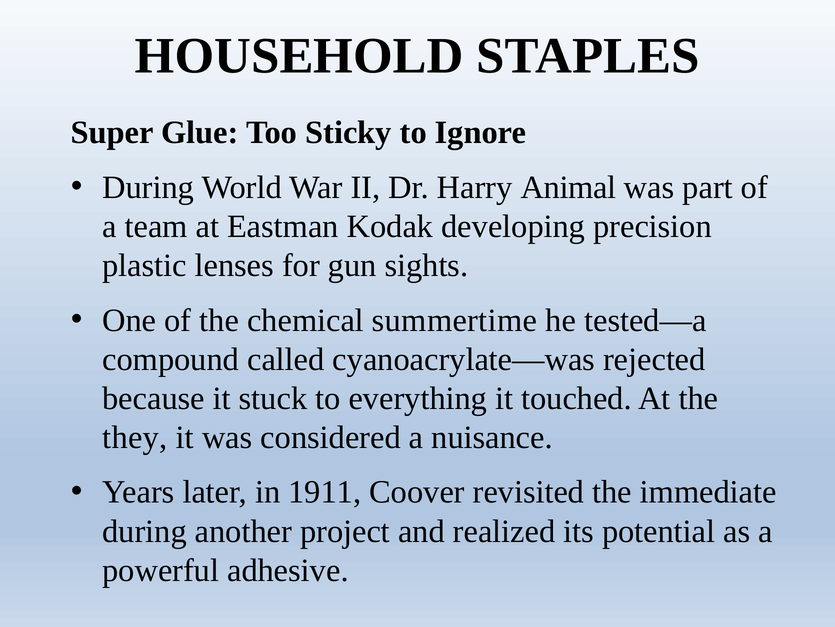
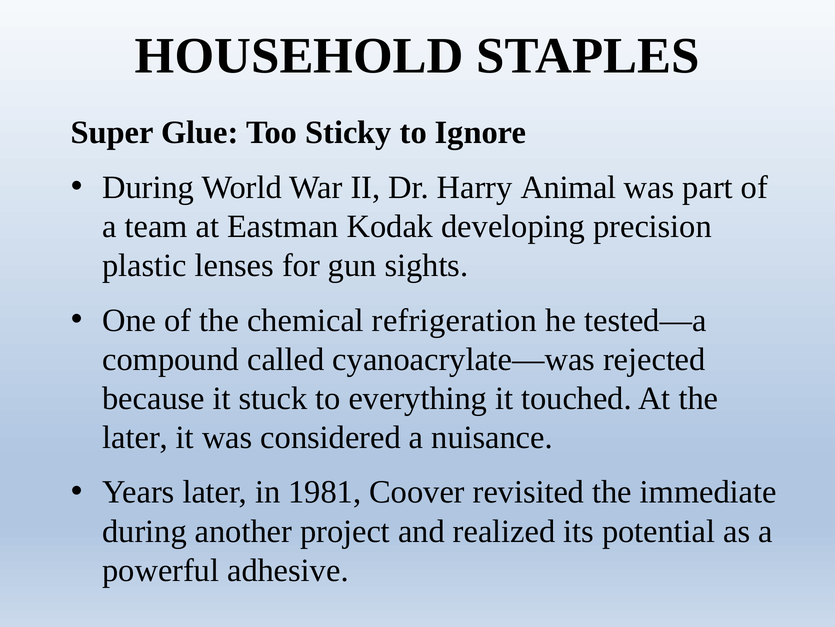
summertime: summertime -> refrigeration (455, 320)
they: they -> later (135, 437)
1911: 1911 -> 1981 (325, 492)
